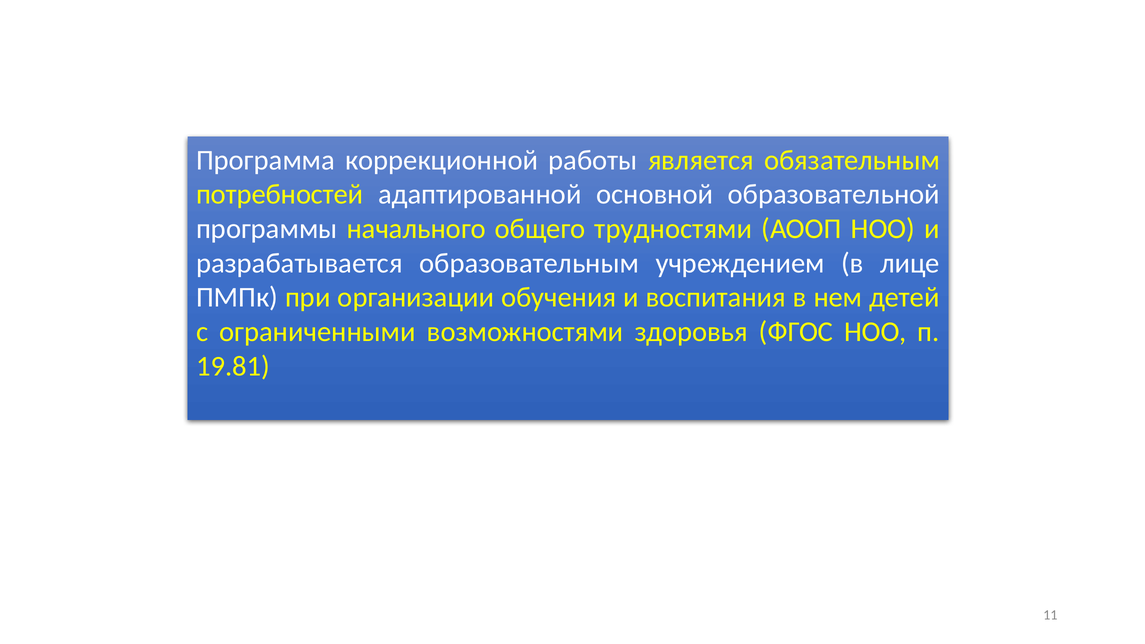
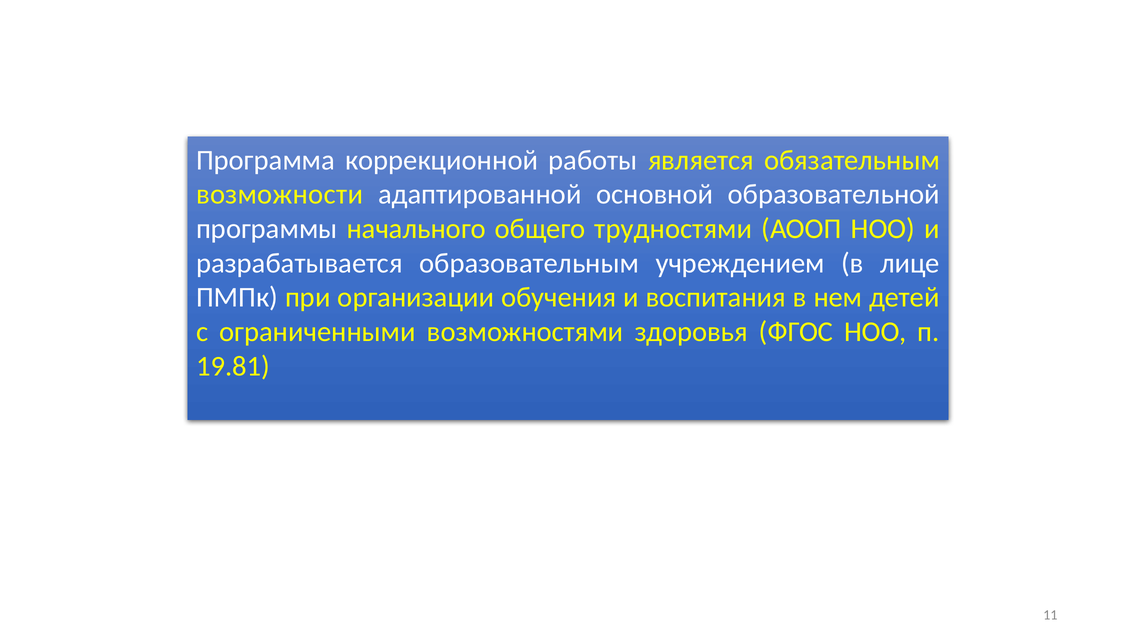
потребностей: потребностей -> возможности (280, 194)
